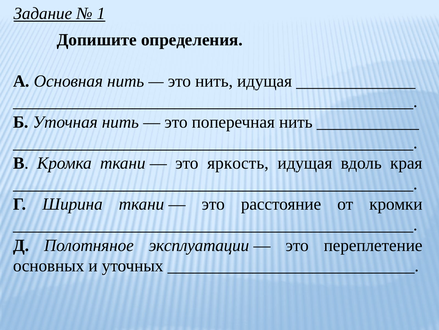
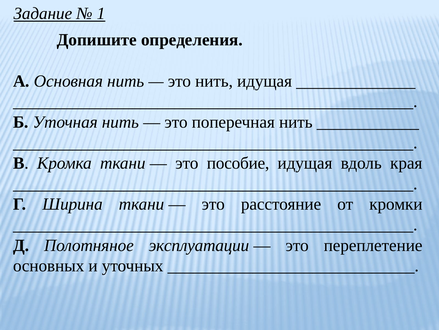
яркость: яркость -> пособие (238, 163)
